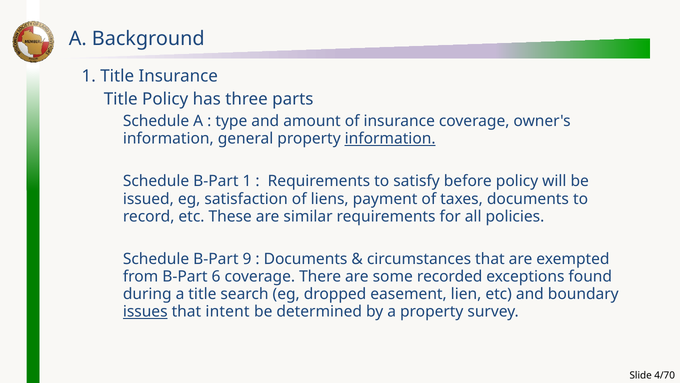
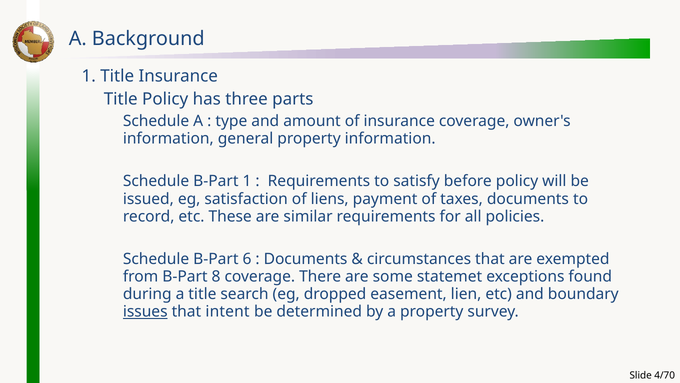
information underline: present -> none (390, 139)
9: 9 -> 6 (247, 259)
6: 6 -> 8 (216, 276)
recorded: recorded -> statemet (450, 276)
